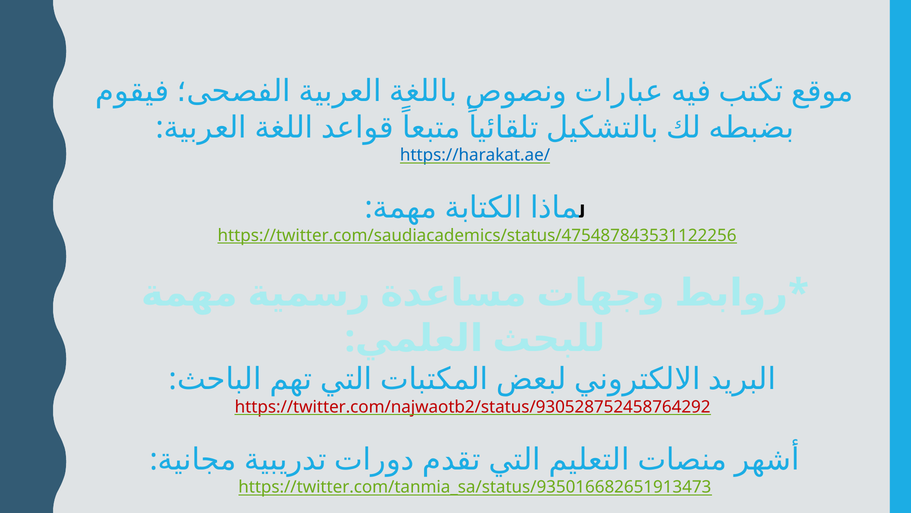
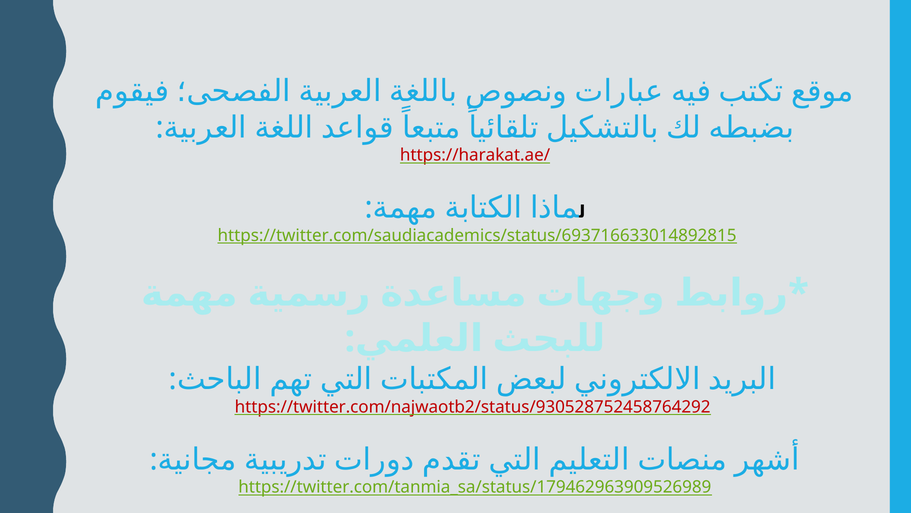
https://harakat.ae/ colour: blue -> red (475, 155)
https://twitter.com/saudiacademics/status/475487843531122256: https://twitter.com/saudiacademics/status/475487843531122256 -> https://twitter.com/saudiacademics/status/693716633014892815 (477, 235)
https://twitter.com/tanmia_sa/status/935016682651913473: https://twitter.com/tanmia_sa/status/935016682651913473 -> https://twitter.com/tanmia_sa/status/179462963909526989 (475, 487)
